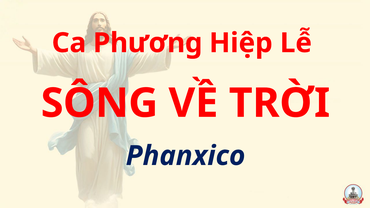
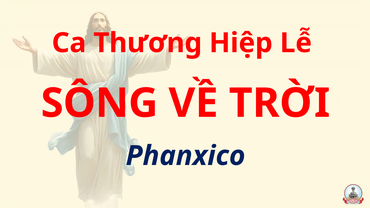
Phương: Phương -> Thương (148, 43)
